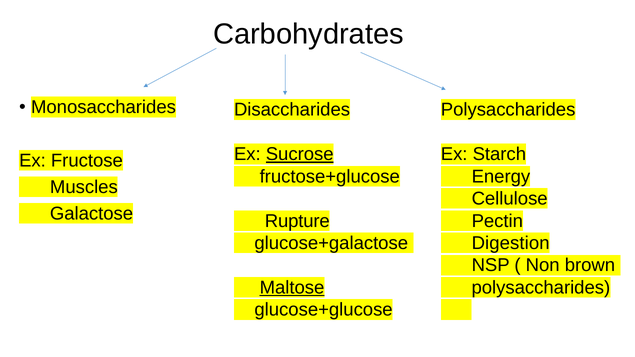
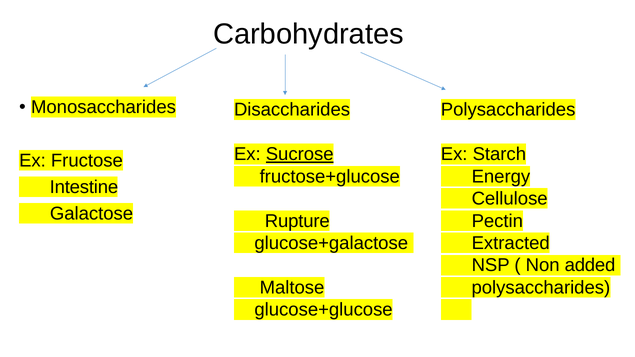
Muscles: Muscles -> Intestine (84, 187)
Digestion: Digestion -> Extracted (511, 243)
brown: brown -> added (590, 266)
Maltose underline: present -> none (292, 288)
